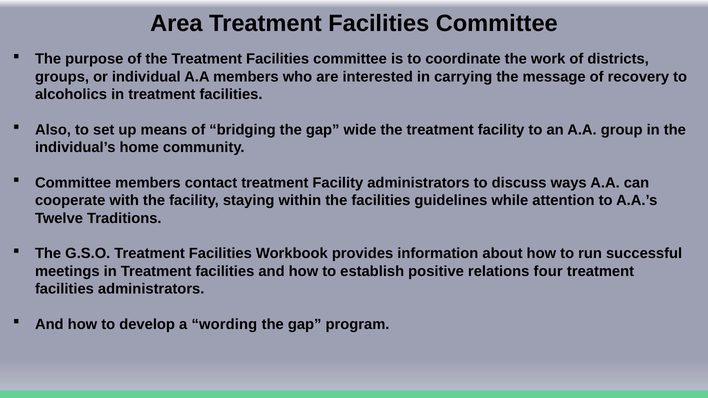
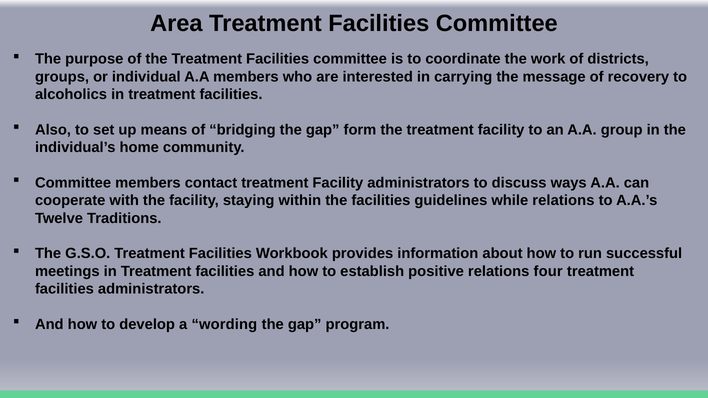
wide: wide -> form (360, 130)
while attention: attention -> relations (563, 201)
